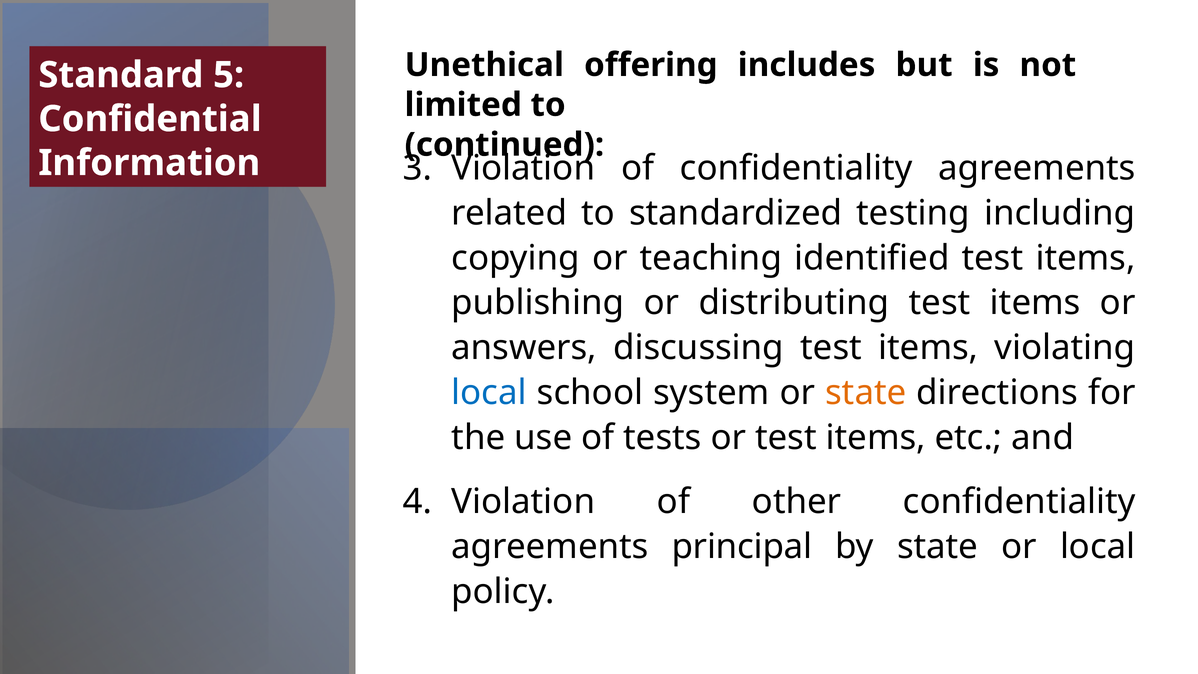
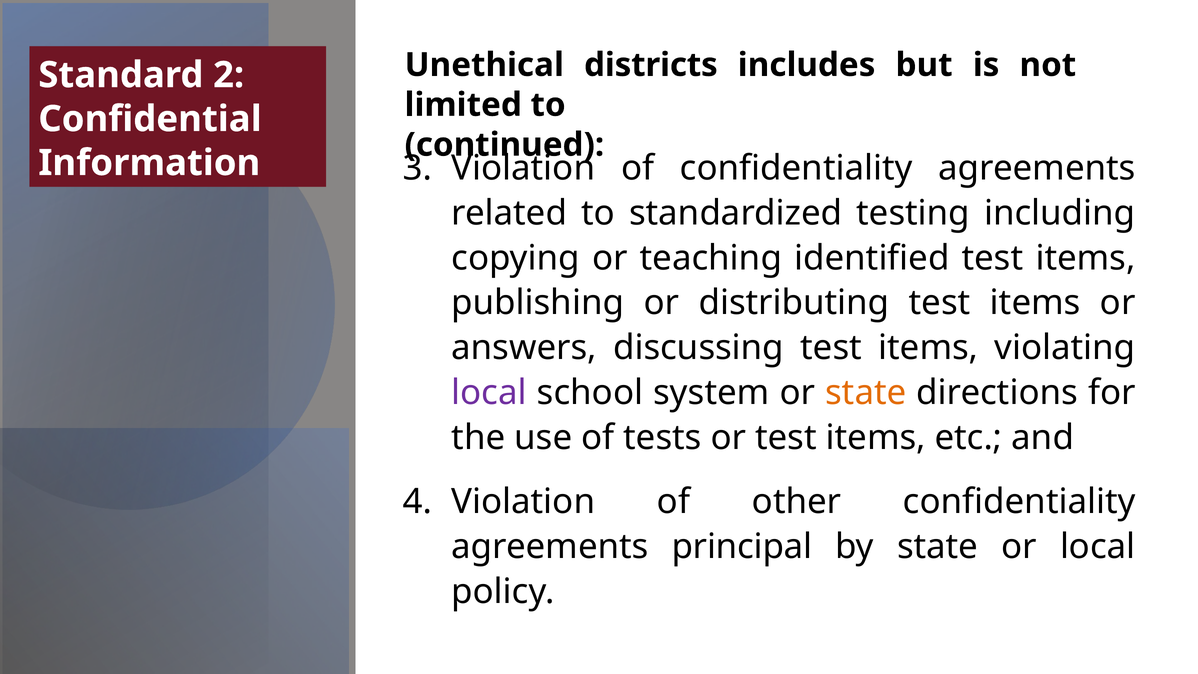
offering: offering -> districts (651, 65)
5: 5 -> 2 (229, 75)
local colour: blue -> purple (489, 393)
